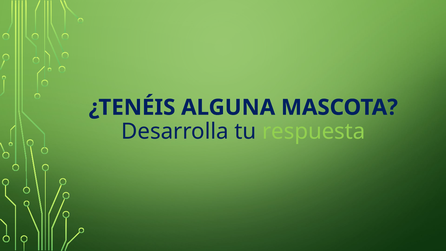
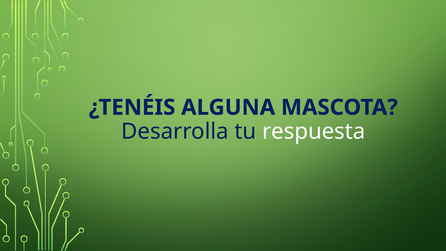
respuesta colour: light green -> white (314, 131)
